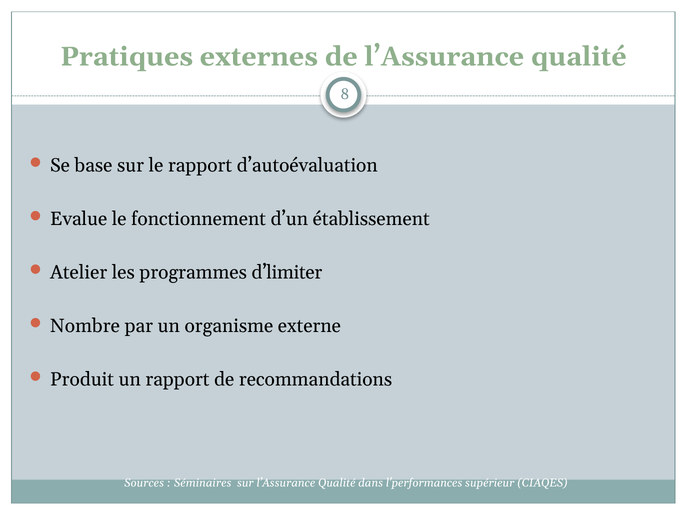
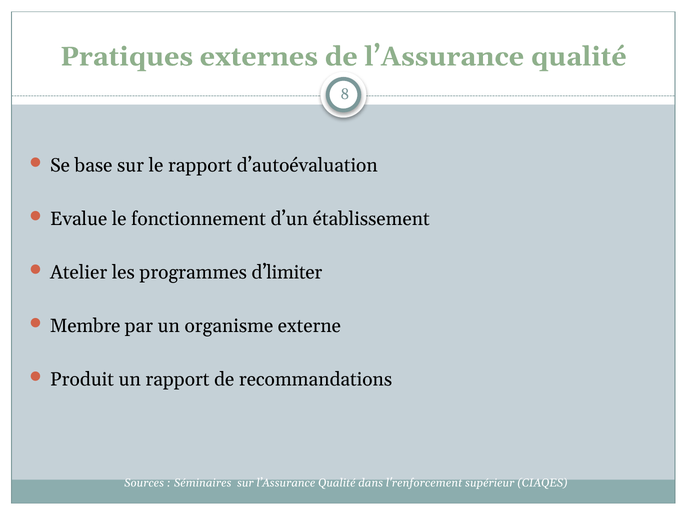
Nombre: Nombre -> Membre (85, 326)
l'performances: l'performances -> l'renforcement (424, 483)
